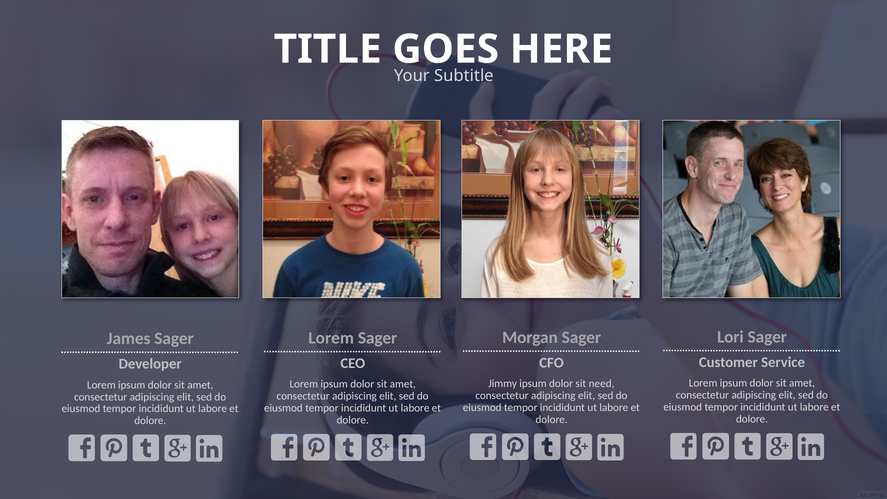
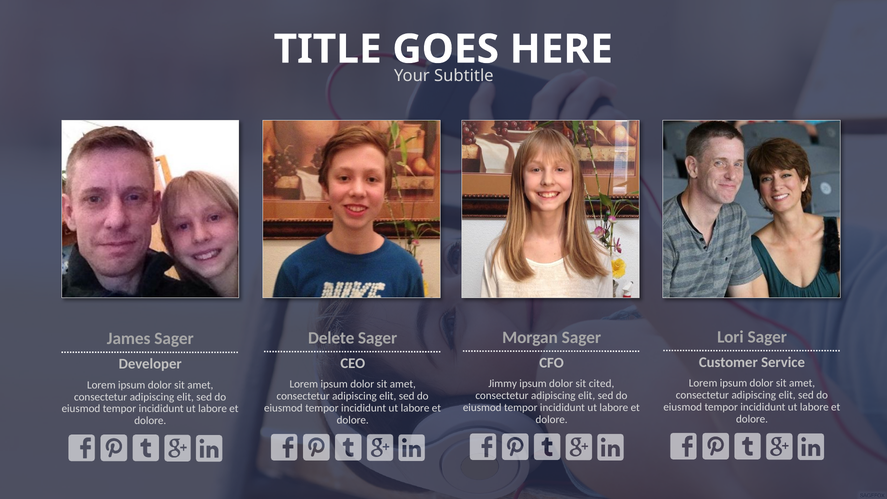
Lorem: Lorem -> Delete (331, 338)
need: need -> cited (602, 384)
